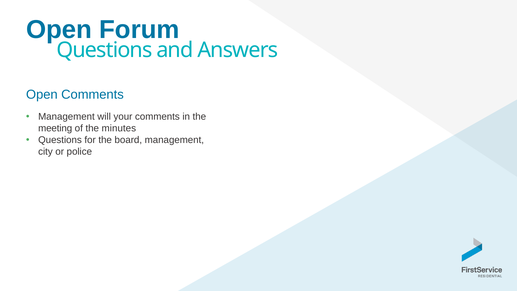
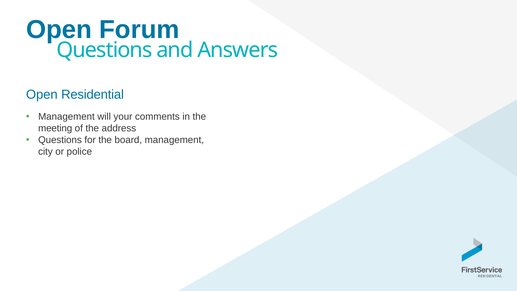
Open Comments: Comments -> Residential (93, 94)
minutes: minutes -> address (119, 128)
